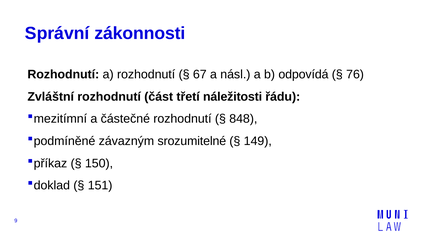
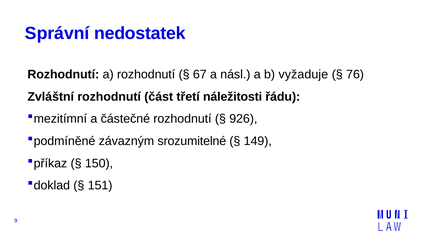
zákonnosti: zákonnosti -> nedostatek (140, 33)
odpovídá: odpovídá -> vyžaduje (303, 74)
848: 848 -> 926 (243, 119)
